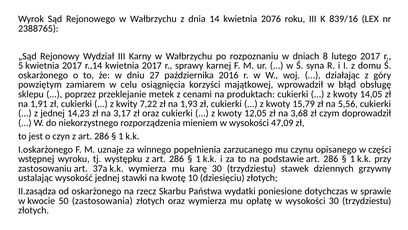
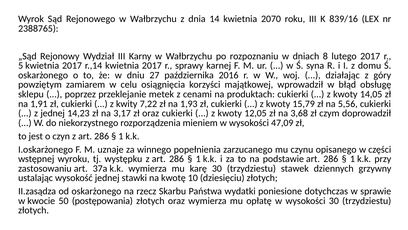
2076: 2076 -> 2070 (271, 19)
zastosowania: zastosowania -> postępowania (102, 200)
